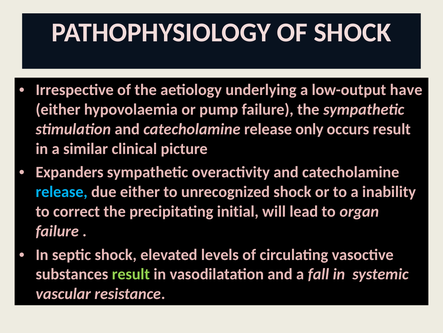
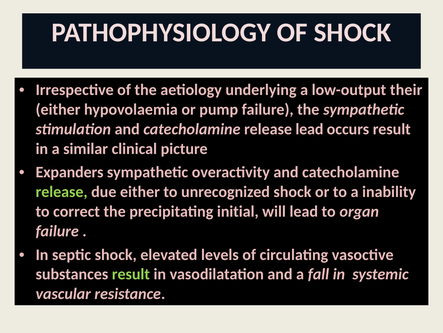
have: have -> their (406, 90)
release only: only -> lead (309, 129)
release colour: light blue -> light green (62, 191)
